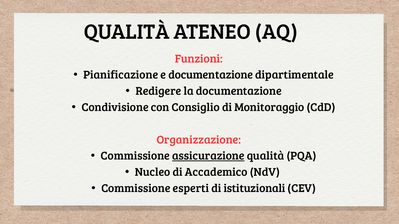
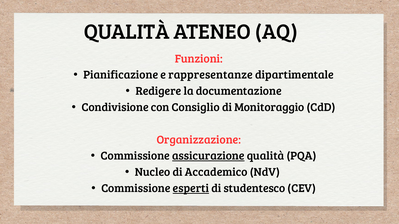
e documentazione: documentazione -> rappresentanze (211, 75)
esperti underline: none -> present (191, 189)
istituzionali: istituzionali -> studentesco (254, 189)
